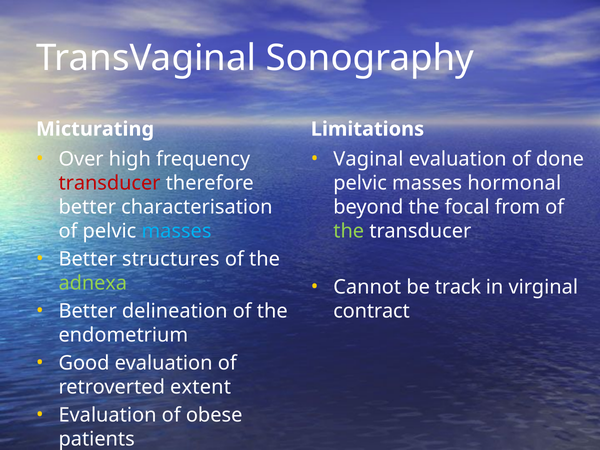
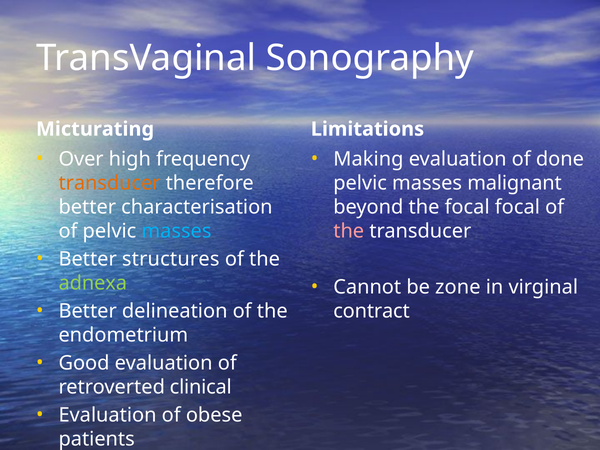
Vaginal: Vaginal -> Making (368, 159)
transducer colour: red -> orange (110, 183)
hormonal: hormonal -> malignant (515, 183)
focal from: from -> focal (517, 207)
the colour: light green -> pink (349, 231)
track: track -> zone (458, 287)
extent: extent -> clinical (201, 387)
